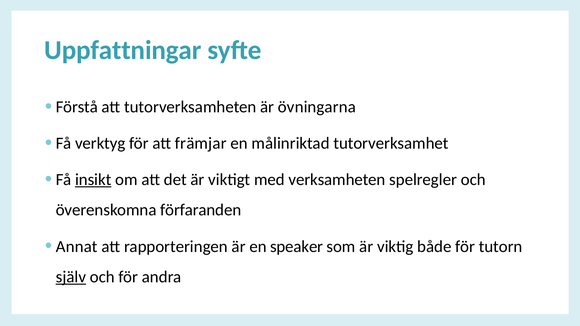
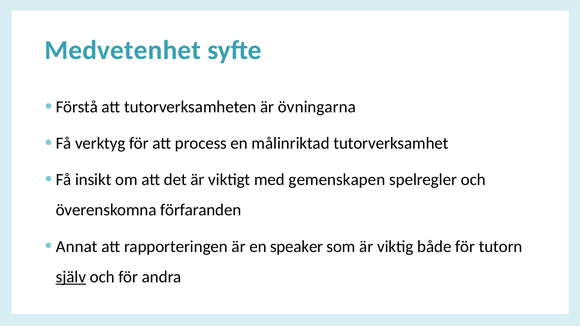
Uppfattningar: Uppfattningar -> Medvetenhet (123, 50)
främjar: främjar -> process (201, 143)
insikt underline: present -> none (93, 180)
verksamheten: verksamheten -> gemenskapen (337, 180)
